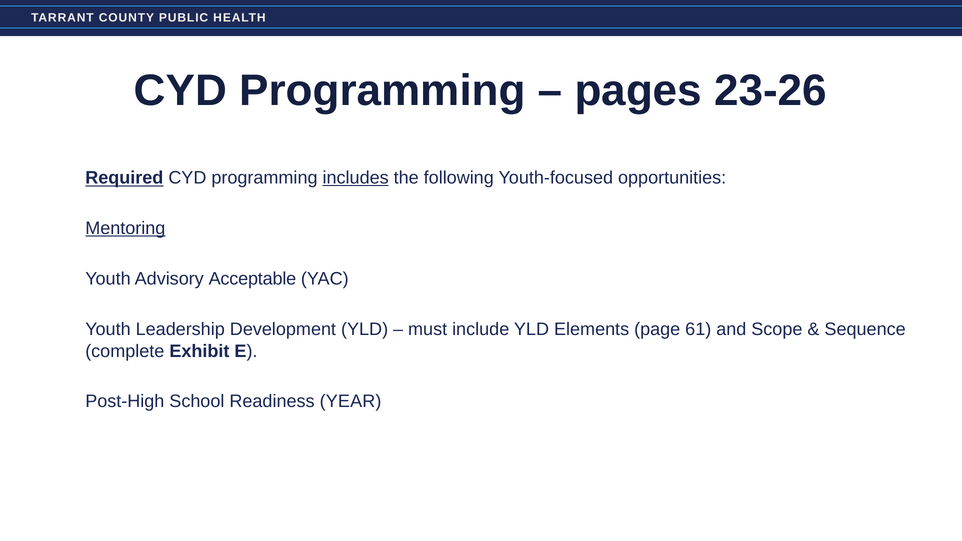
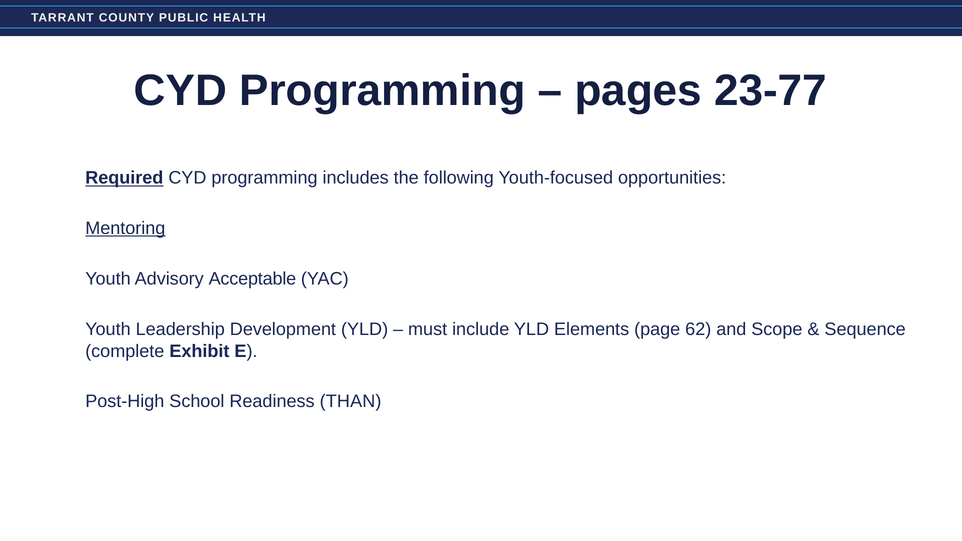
23-26: 23-26 -> 23-77 (771, 91)
includes underline: present -> none (356, 178)
61: 61 -> 62 (698, 329)
YEAR: YEAR -> THAN (351, 402)
